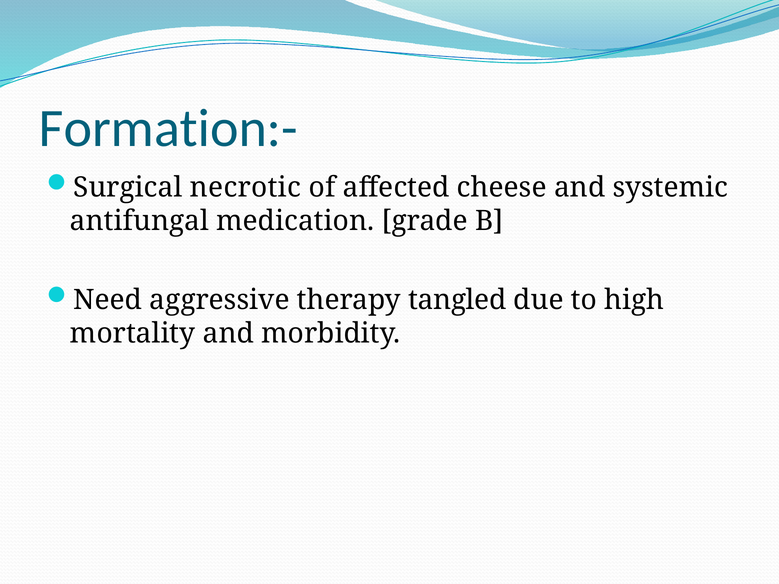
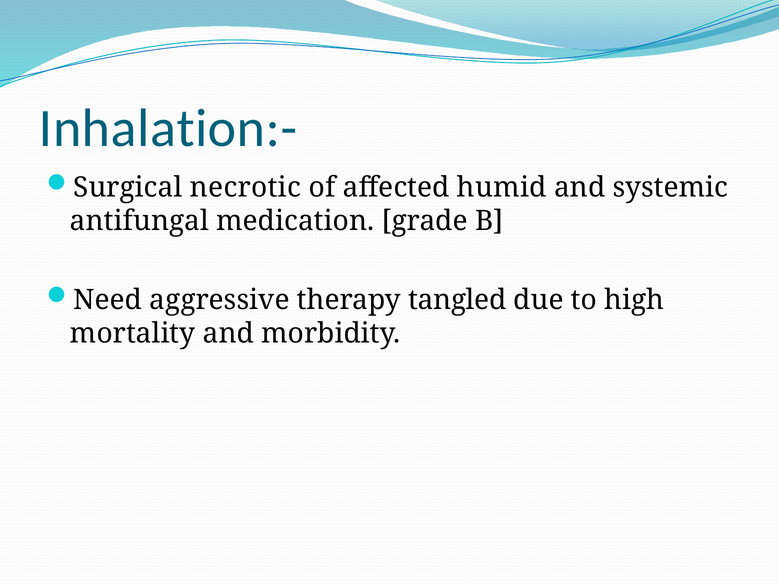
Formation:-: Formation:- -> Inhalation:- (168, 129)
cheese: cheese -> humid (502, 188)
